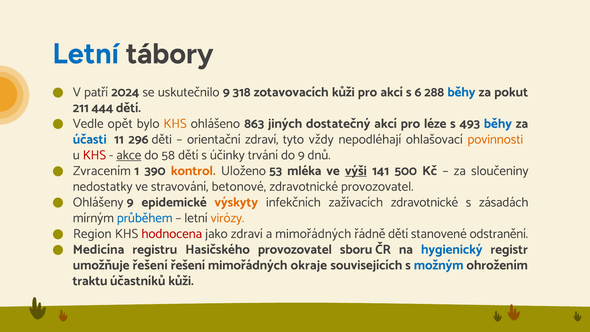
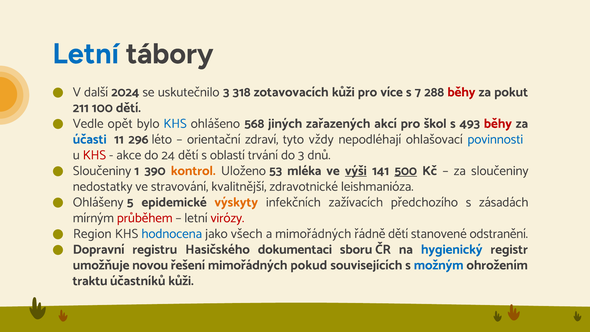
patří: patří -> další (96, 92)
uskutečnilo 9: 9 -> 3 (226, 92)
pro akcí: akcí -> více (392, 92)
6: 6 -> 7 (418, 92)
běhy colour: blue -> red (461, 92)
444: 444 -> 100 (102, 108)
KHS colour: orange -> blue (175, 123)
863: 863 -> 568 (254, 123)
dostatečný: dostatečný -> zařazených (338, 123)
léze: léze -> škol (435, 123)
běhy colour: blue -> red (498, 123)
děti: děti -> léto (162, 139)
povinnosti colour: orange -> blue (495, 139)
akce underline: present -> none (129, 155)
58: 58 -> 24 (168, 155)
účinky: účinky -> oblastí (227, 155)
do 9: 9 -> 3 (301, 155)
Zvracením: Zvracením -> Sloučeniny (102, 171)
500 underline: none -> present (406, 171)
betonové: betonové -> kvalitnější (239, 186)
zdravotnické provozovatel: provozovatel -> leishmanióza (377, 186)
Ohlášeny 9: 9 -> 5 (130, 202)
zažívacích zdravotnické: zdravotnické -> předchozího (424, 202)
průběhem colour: blue -> red (145, 218)
virózy colour: orange -> red (227, 218)
hodnocena colour: red -> blue (172, 234)
jako zdraví: zdraví -> všech (247, 234)
Medicína: Medicína -> Dopravní (99, 249)
Hasičského provozovatel: provozovatel -> dokumentaci (295, 249)
umožňuje řešení: řešení -> novou (150, 265)
okraje: okraje -> pokud (309, 265)
